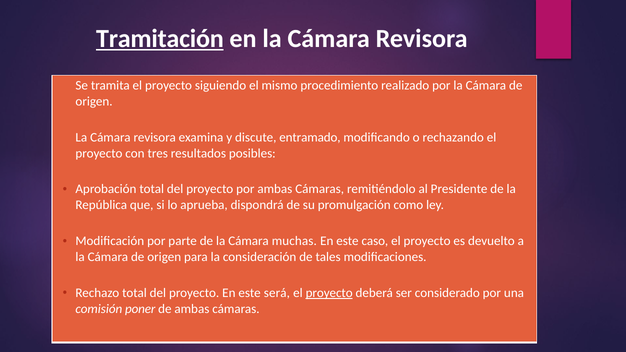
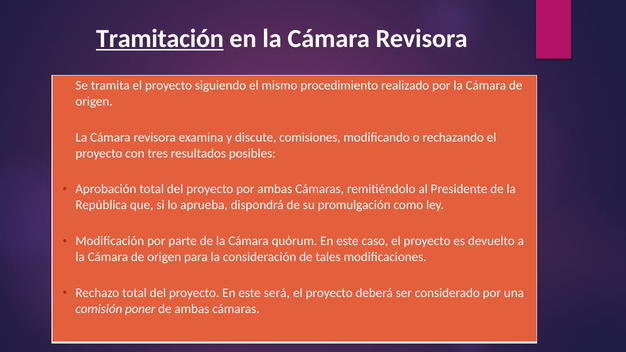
entramado: entramado -> comisiones (310, 137)
muchas: muchas -> quórum (294, 241)
proyecto underline: present -> none (329, 293)
